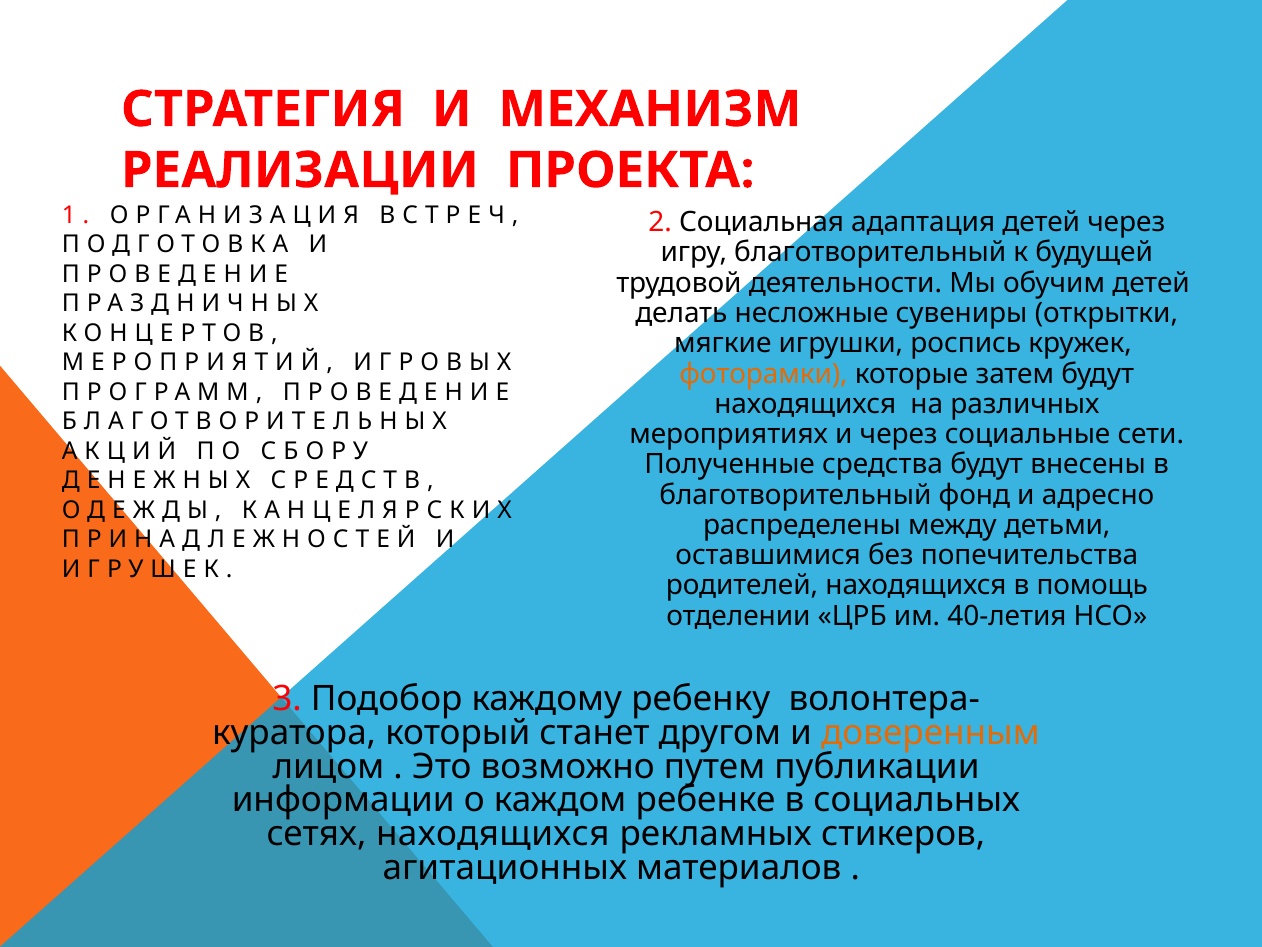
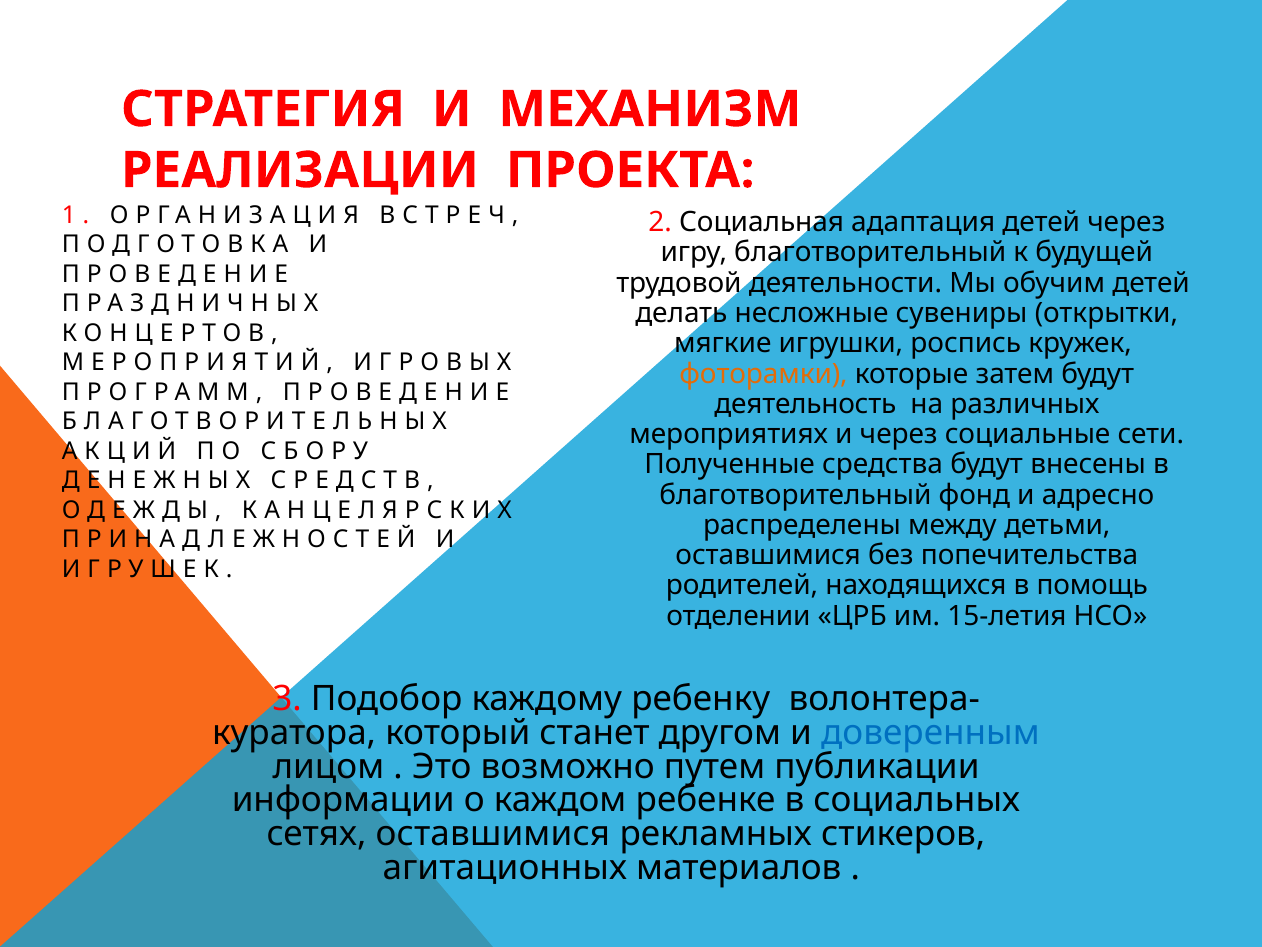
находящихся: находящихся -> деятельность (805, 404)
40-летия: 40-летия -> 15-летия (1007, 616)
доверенным colour: orange -> blue (930, 733)
сетях находящихся: находящихся -> оставшимися (493, 834)
